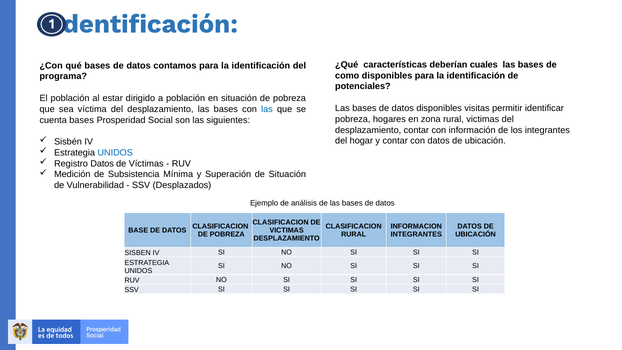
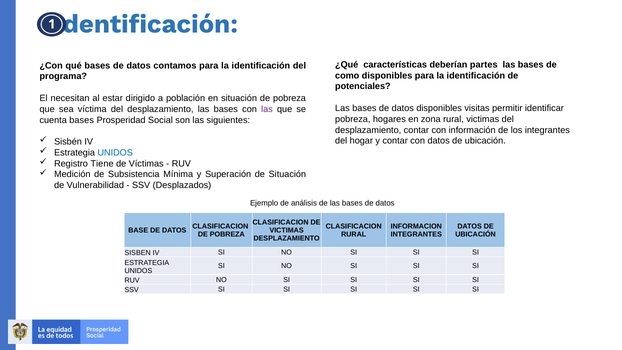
cuales: cuales -> partes (484, 65)
El población: población -> necesitan (70, 98)
las colour: blue -> purple (267, 109)
Registro Datos: Datos -> Tiene (102, 164)
